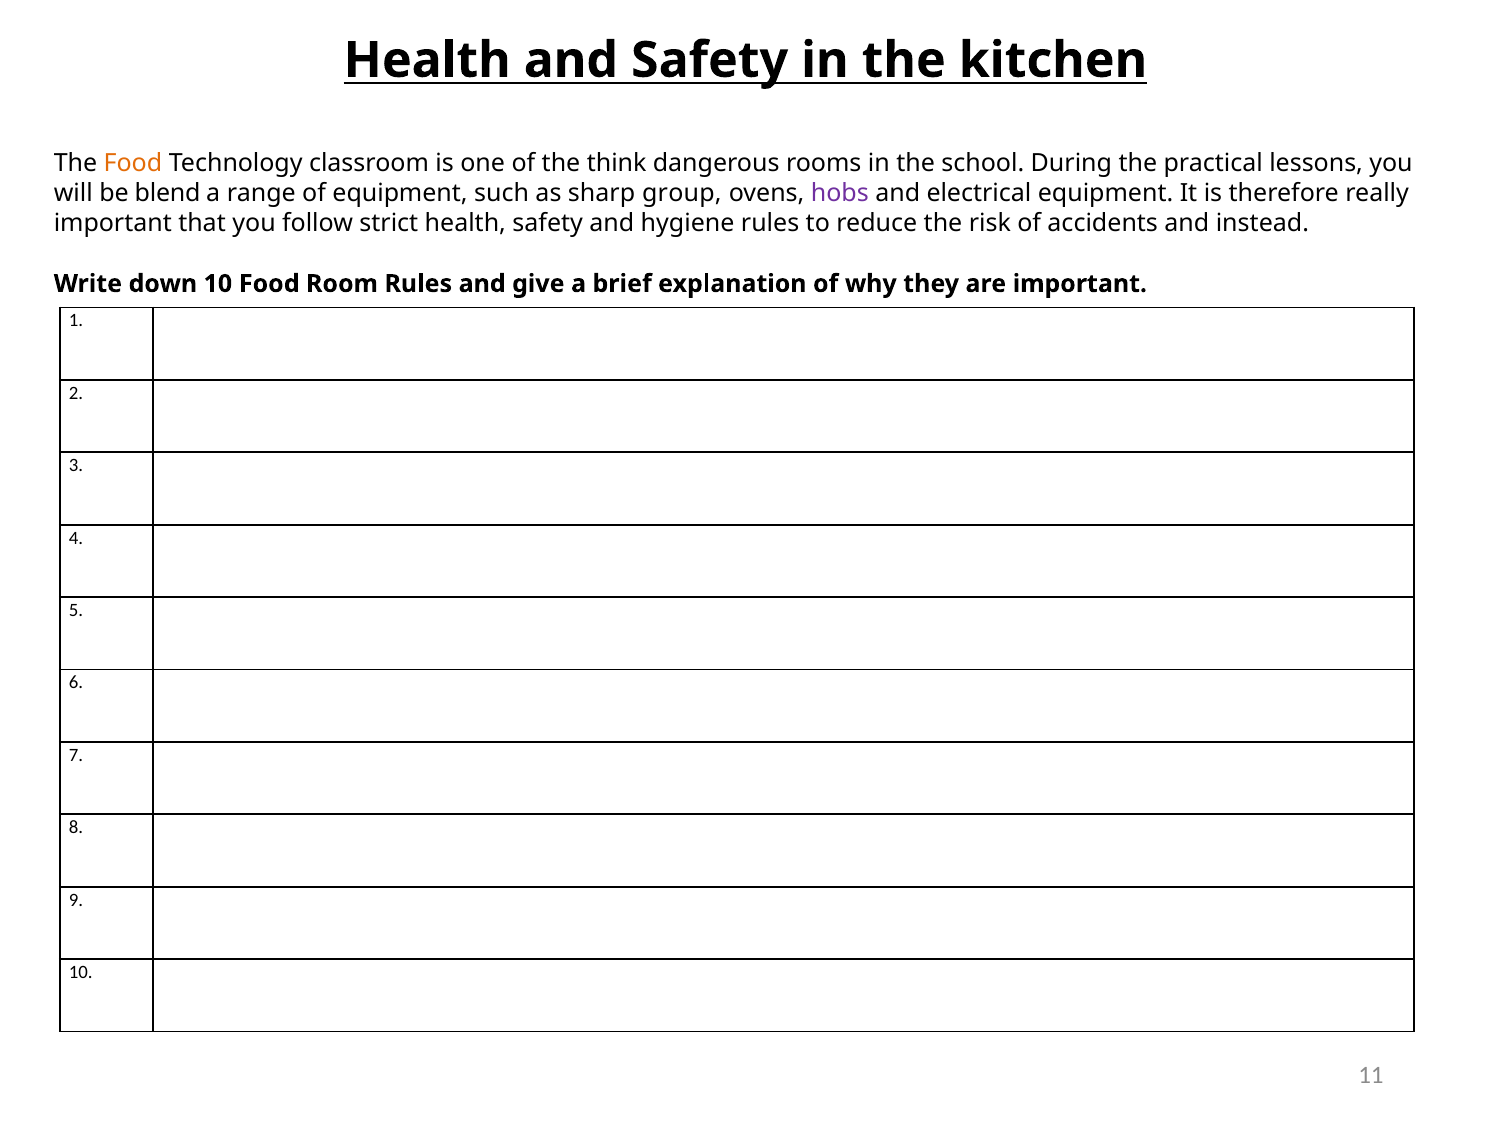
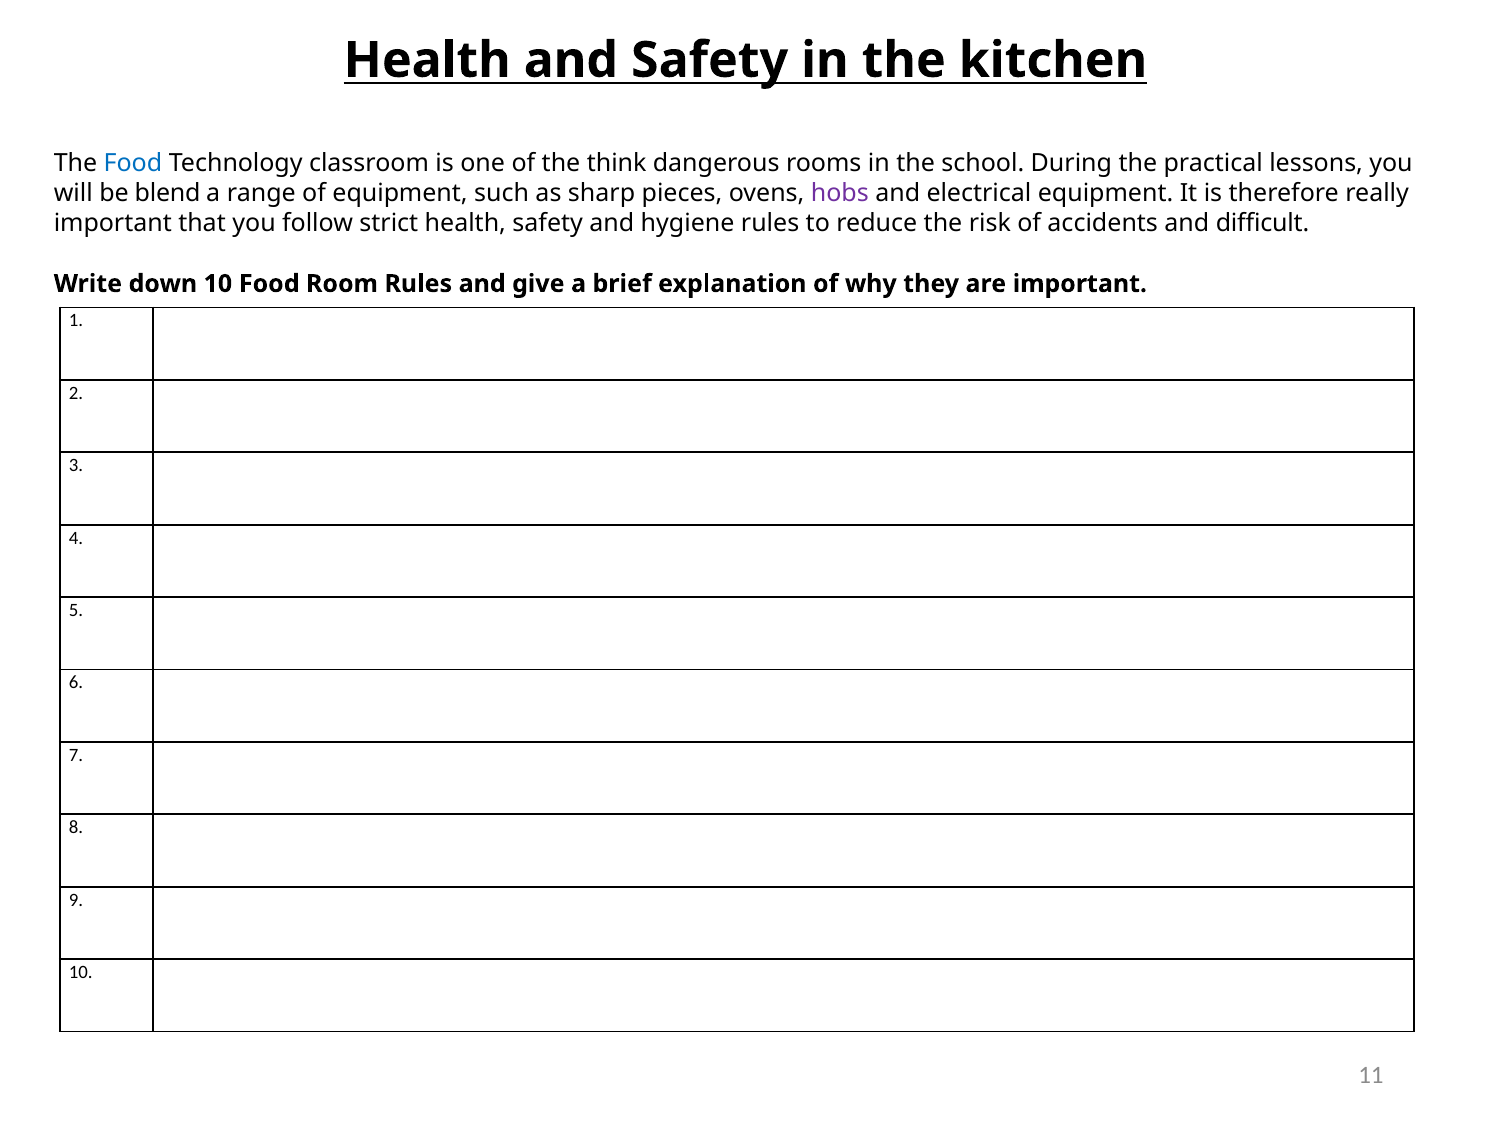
Food colour: orange -> blue (133, 164)
group: group -> pieces (682, 194)
instead: instead -> difficult (1263, 224)
